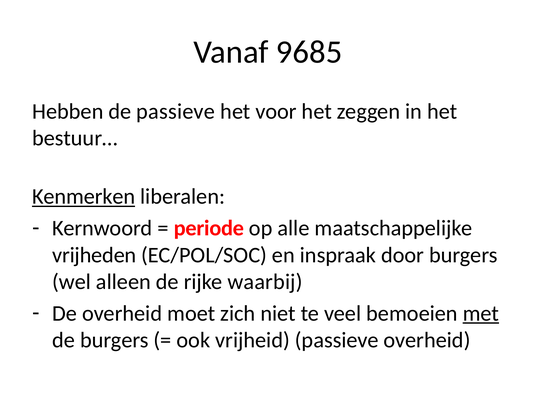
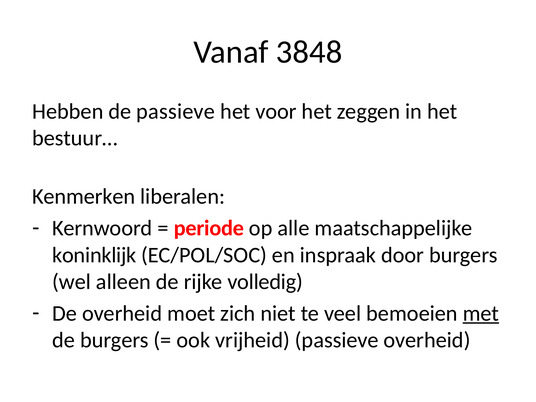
9685: 9685 -> 3848 (309, 52)
Kenmerken underline: present -> none (84, 197)
vrijheden: vrijheden -> koninklijk (94, 255)
waarbij: waarbij -> volledig (265, 282)
